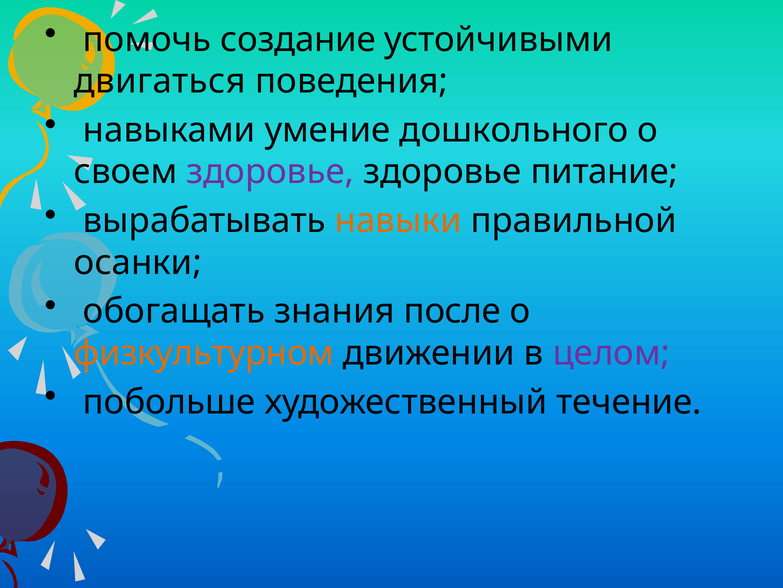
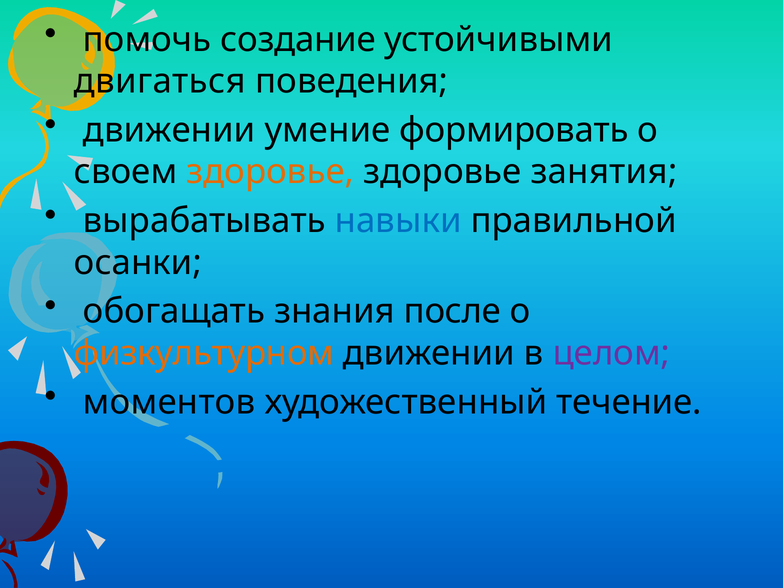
навыками: навыками -> движении (169, 130)
дошкольного: дошкольного -> формировать (514, 130)
здоровье colour: purple -> orange (270, 172)
питание: питание -> занятия (604, 172)
навыки colour: orange -> blue (398, 220)
побольше: побольше -> моментов (169, 402)
